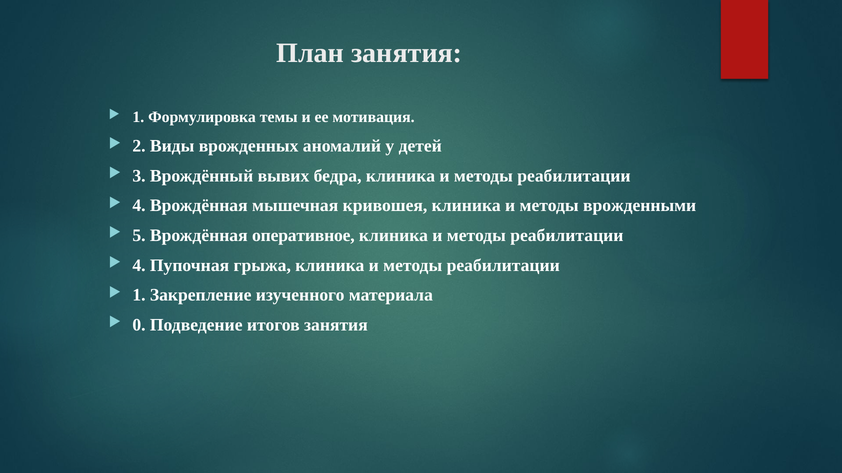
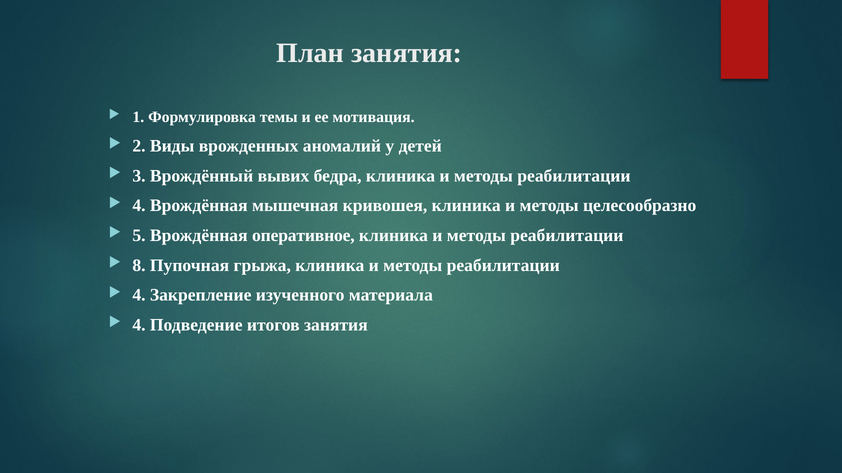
врожденными: врожденными -> целесообразно (640, 206)
4: 4 -> 8 (139, 266)
1: 1 -> 4 (139, 295)
0: 0 -> 4 (139, 325)
